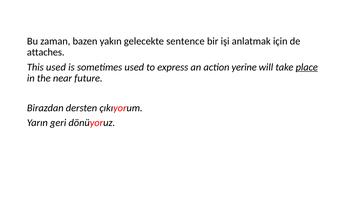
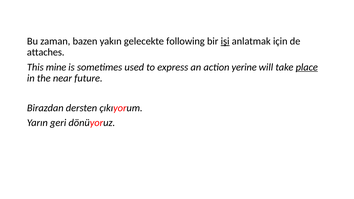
sentence: sentence -> following (185, 41)
işi underline: none -> present (225, 41)
This used: used -> mine (56, 67)
